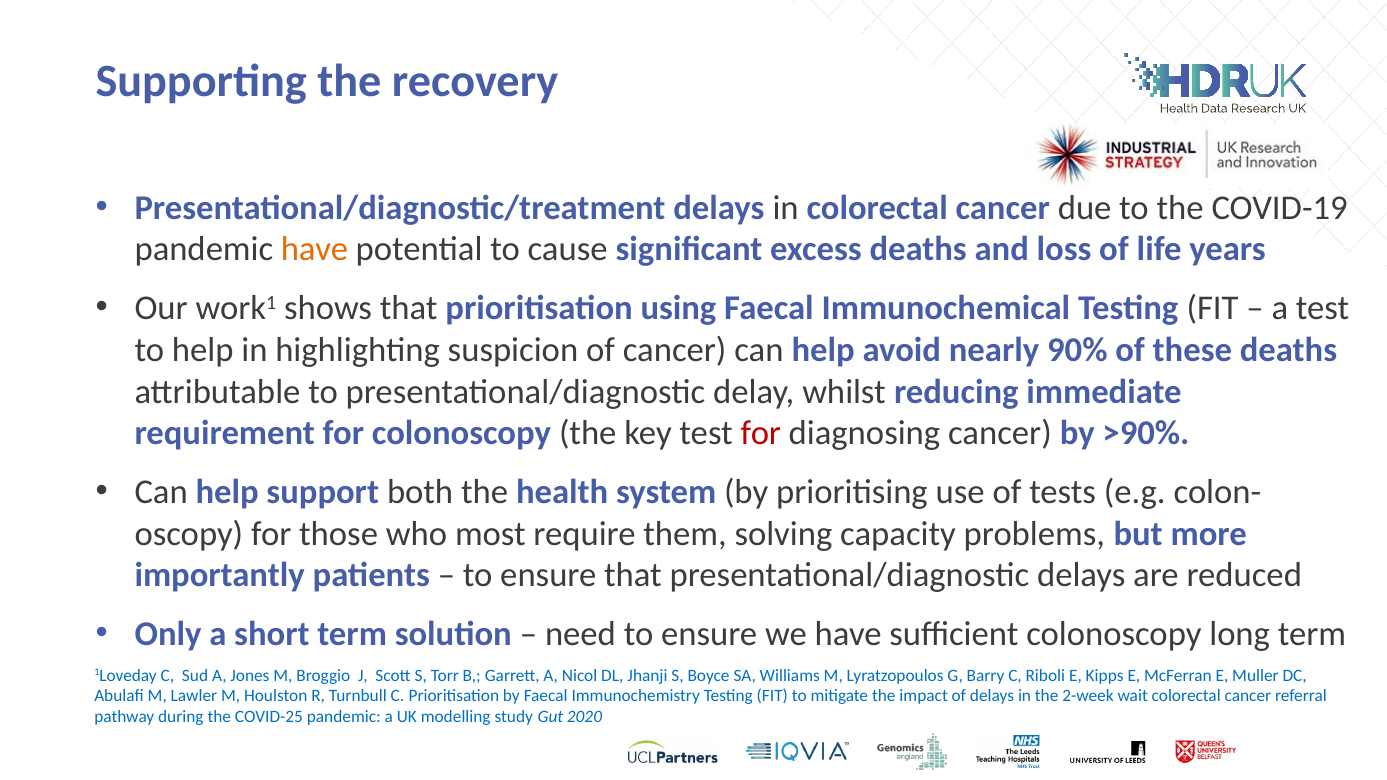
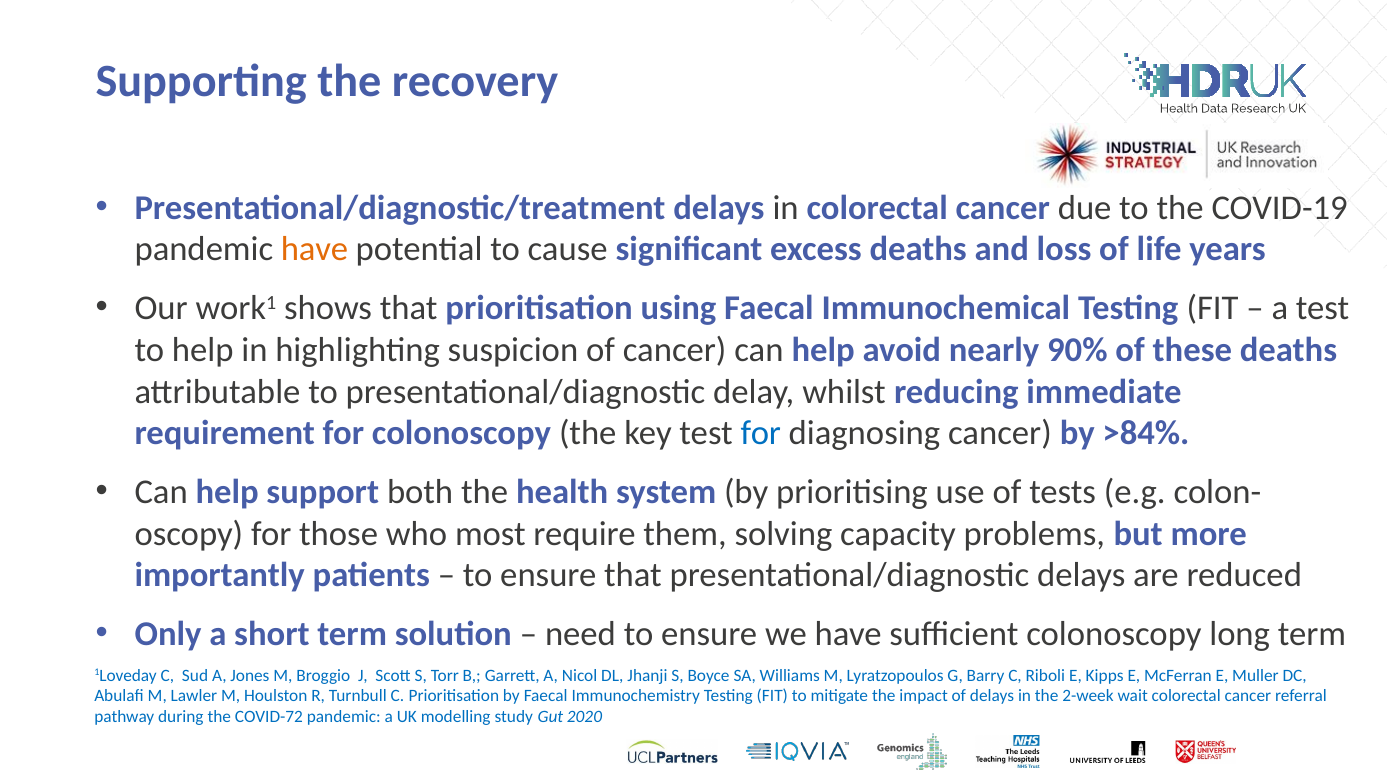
for colour: red -> blue (761, 433)
>90%: >90% -> >84% (1146, 433)
COVID-25: COVID-25 -> COVID-72 (269, 717)
